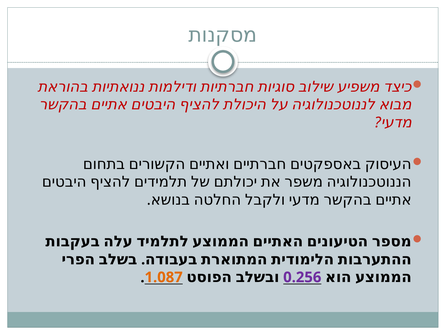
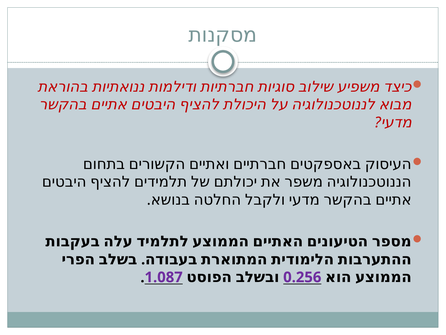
1.087 colour: orange -> purple (164, 277)
